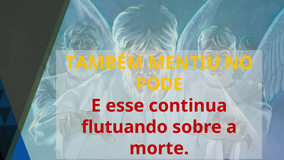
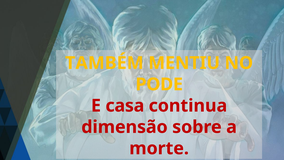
esse: esse -> casa (125, 106)
flutuando: flutuando -> dimensão (124, 127)
